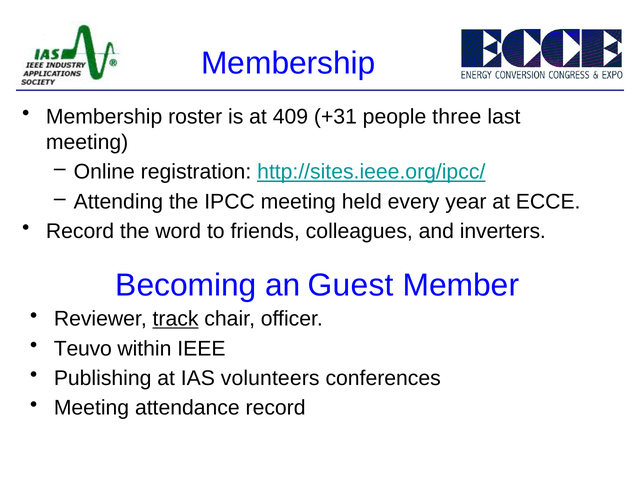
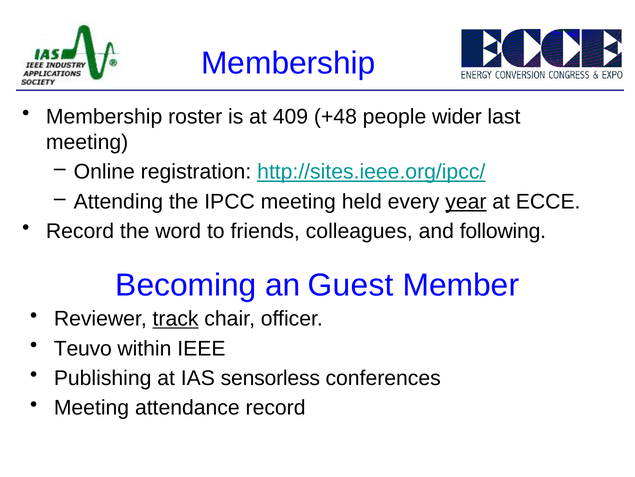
+31: +31 -> +48 (335, 117)
three: three -> wider (457, 117)
year underline: none -> present (466, 201)
inverters: inverters -> following (503, 231)
volunteers: volunteers -> sensorless (270, 378)
